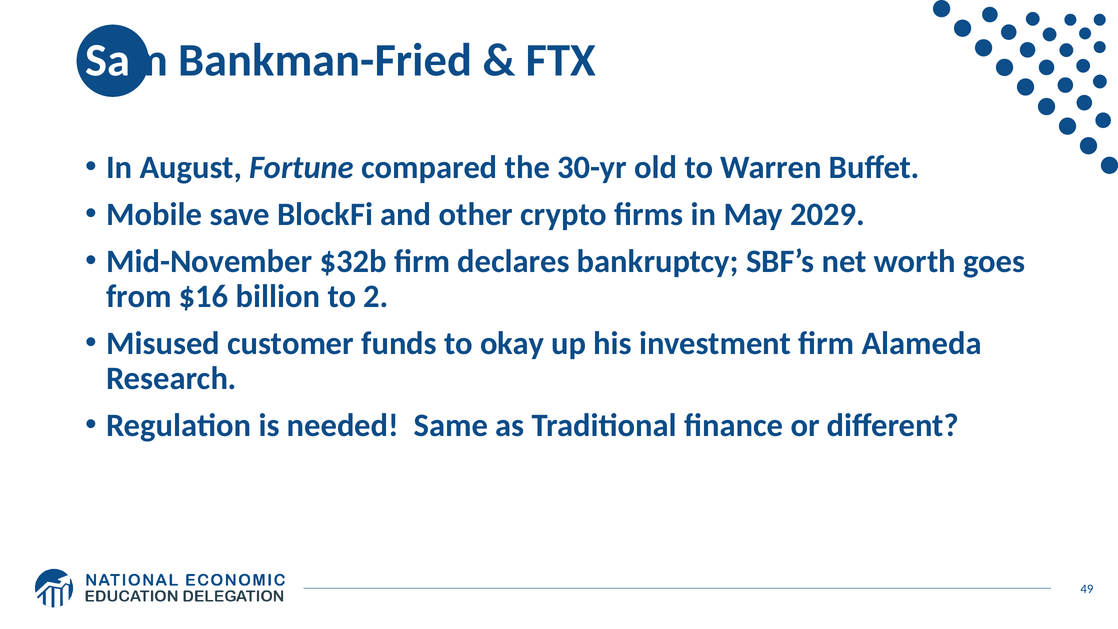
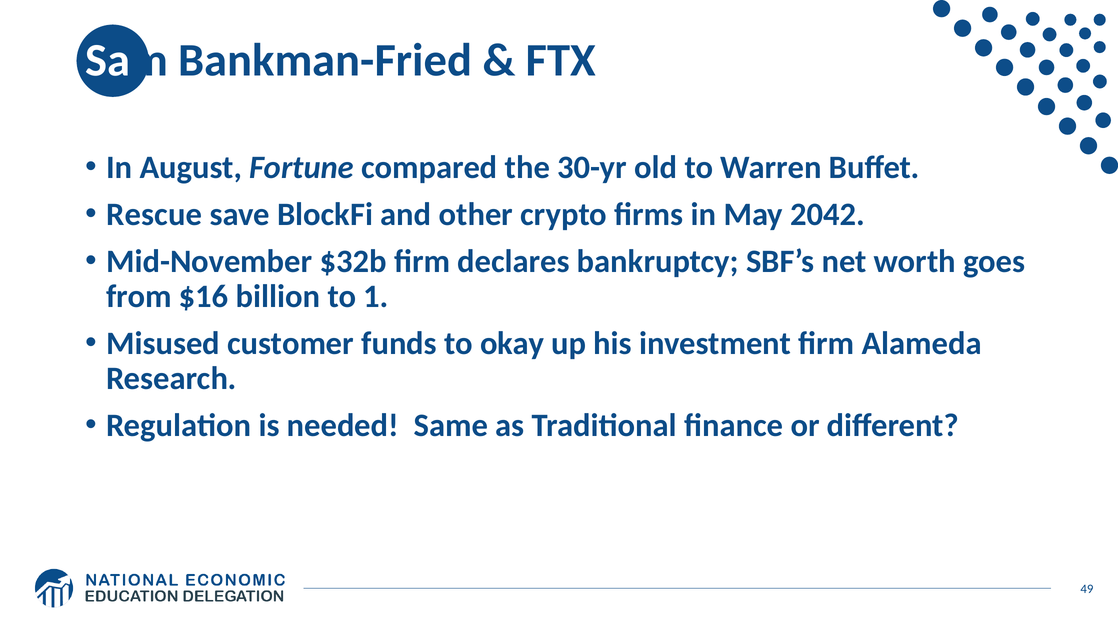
Mobile: Mobile -> Rescue (154, 214)
2029: 2029 -> 2042 (828, 214)
2: 2 -> 1 (376, 296)
